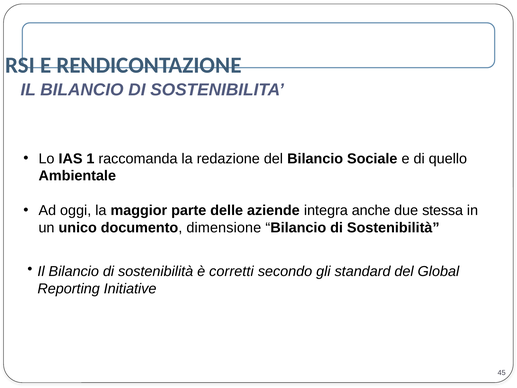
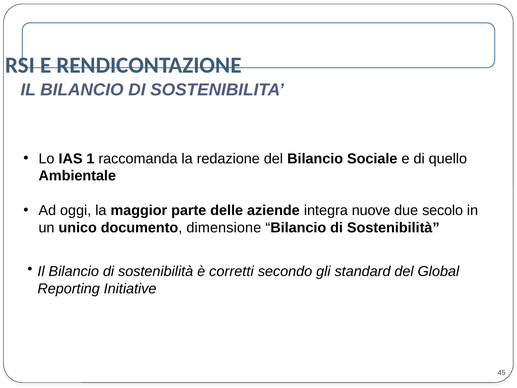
anche: anche -> nuove (371, 210)
stessa: stessa -> secolo (443, 210)
